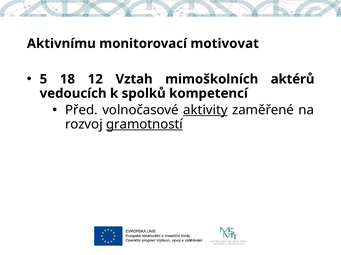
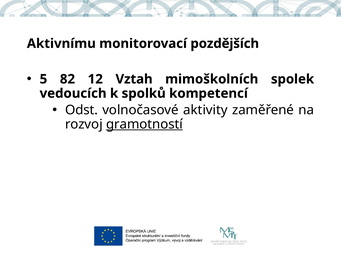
motivovat: motivovat -> pozdějších (225, 44)
18: 18 -> 82 (67, 79)
aktérů: aktérů -> spolek (293, 79)
Před: Před -> Odst (82, 110)
aktivity underline: present -> none (205, 110)
